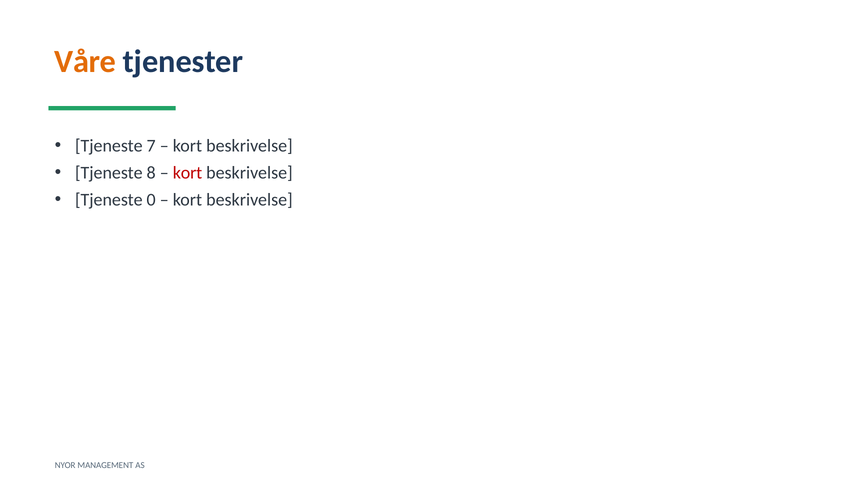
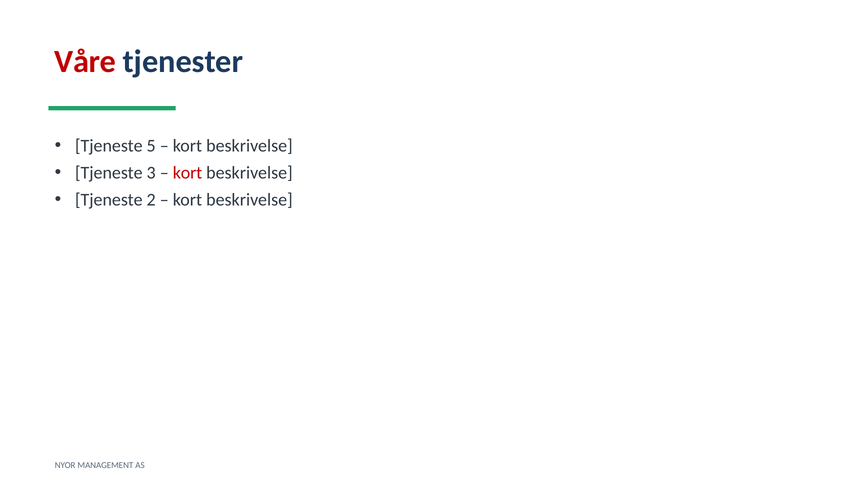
Våre colour: orange -> red (85, 62)
7: 7 -> 5 (151, 146)
8: 8 -> 3 (151, 173)
0: 0 -> 2 (151, 200)
